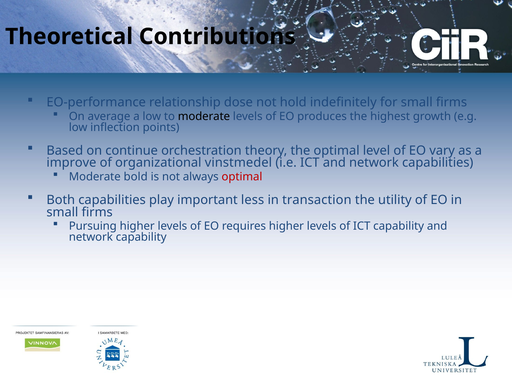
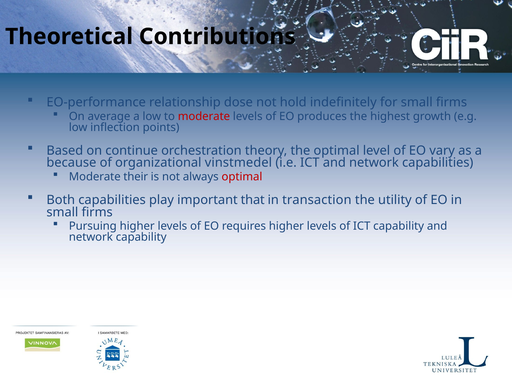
moderate colour: black -> red (204, 116)
improve: improve -> because (71, 163)
bold: bold -> their (136, 177)
less: less -> that (253, 200)
